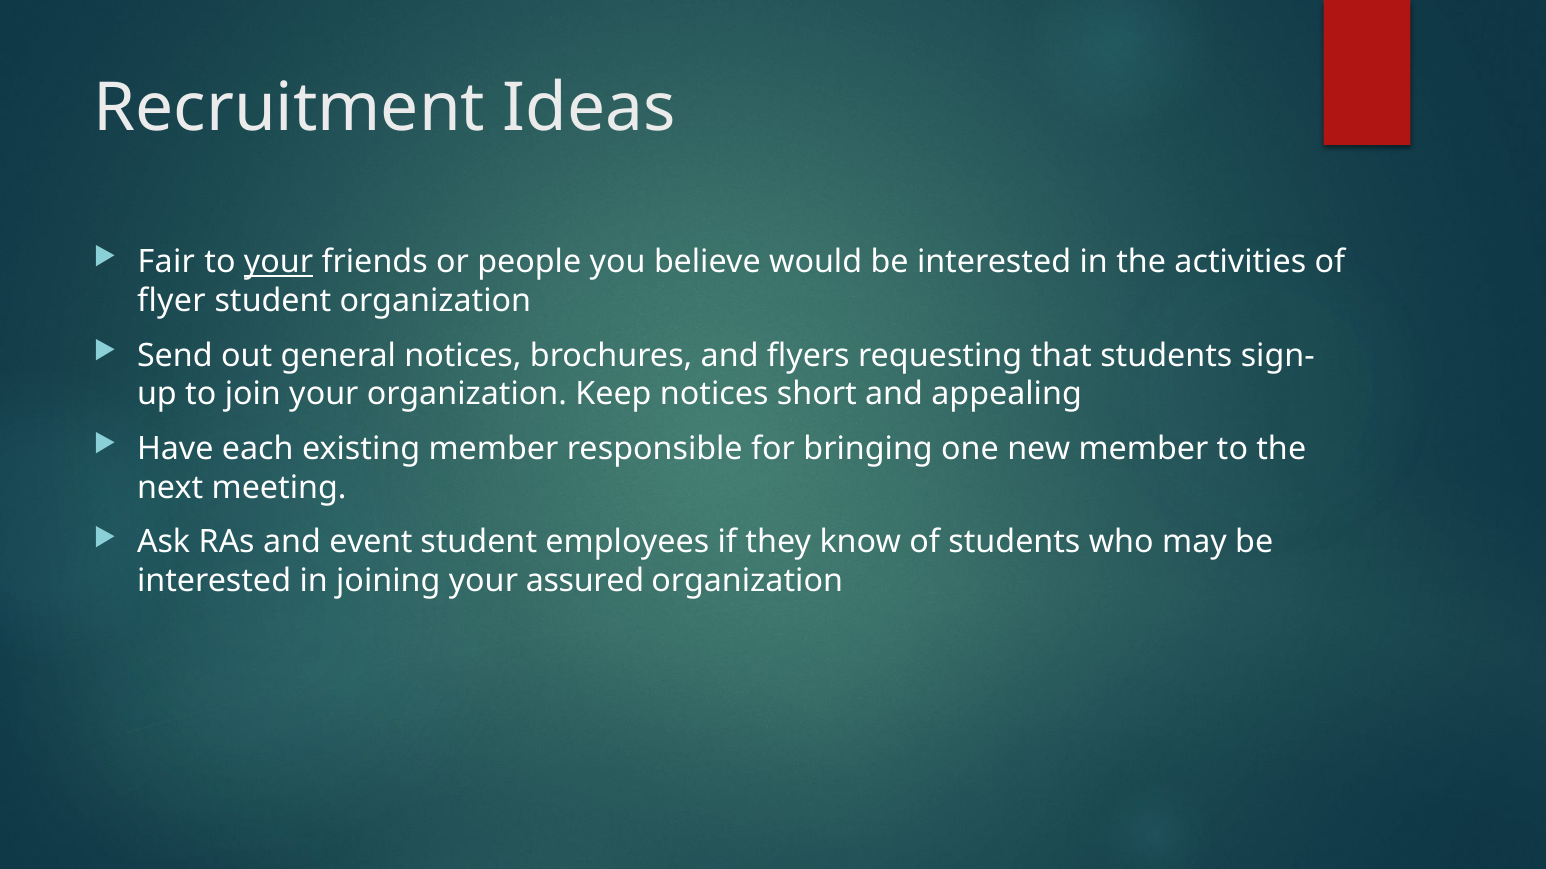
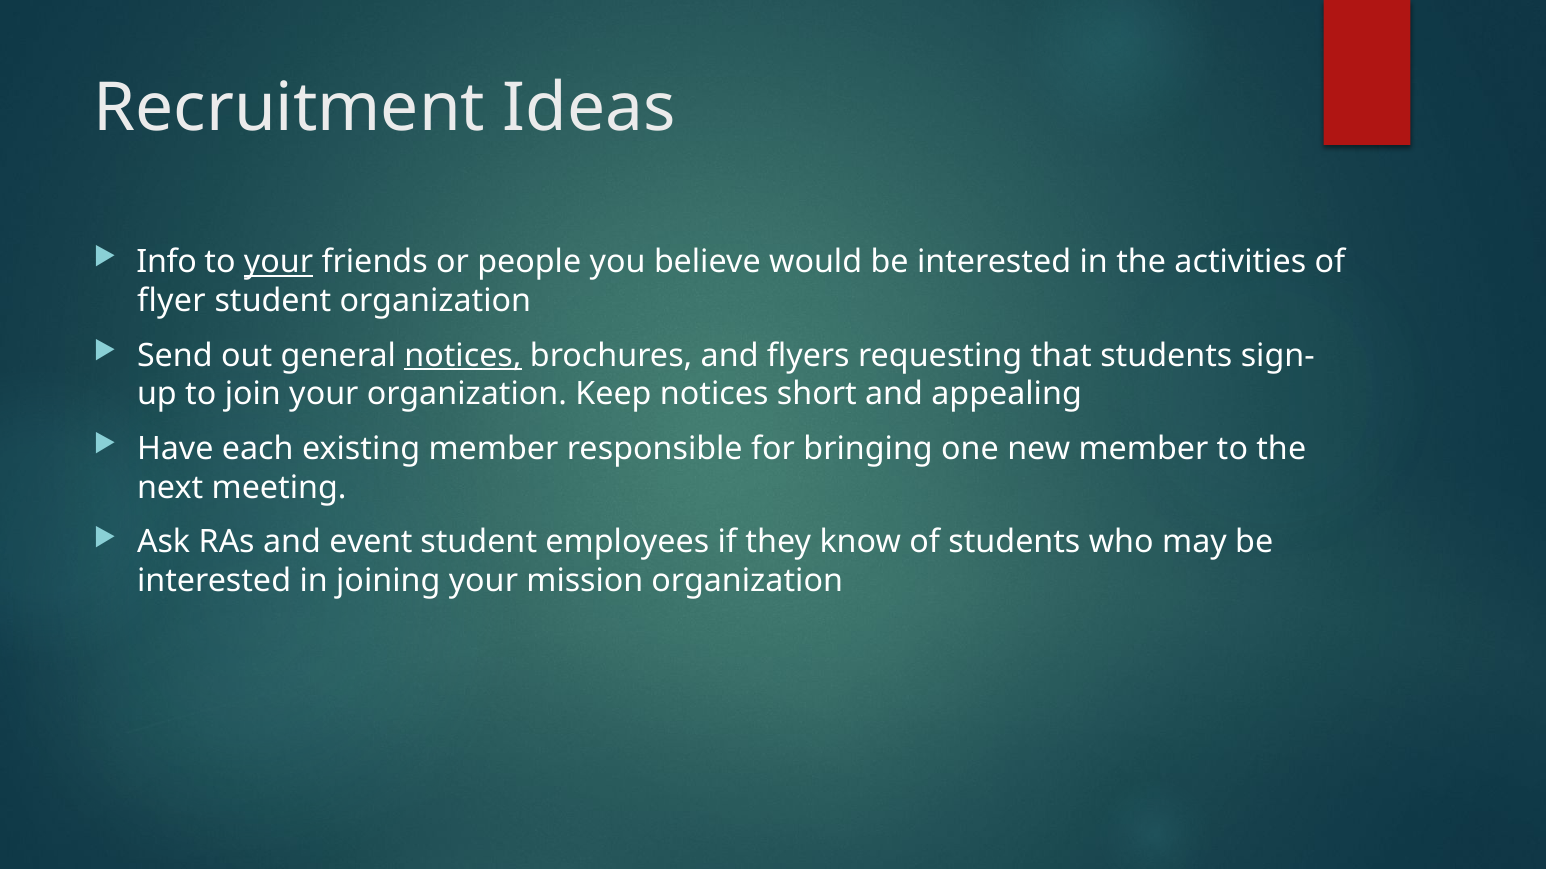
Fair: Fair -> Info (167, 262)
notices underline: none -> present (463, 356)
assured: assured -> mission (585, 581)
